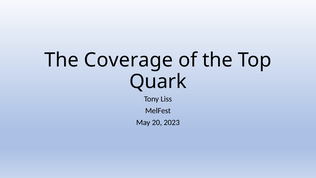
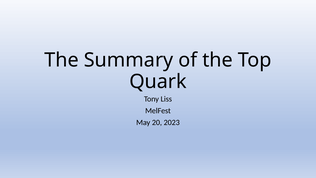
Coverage: Coverage -> Summary (129, 60)
